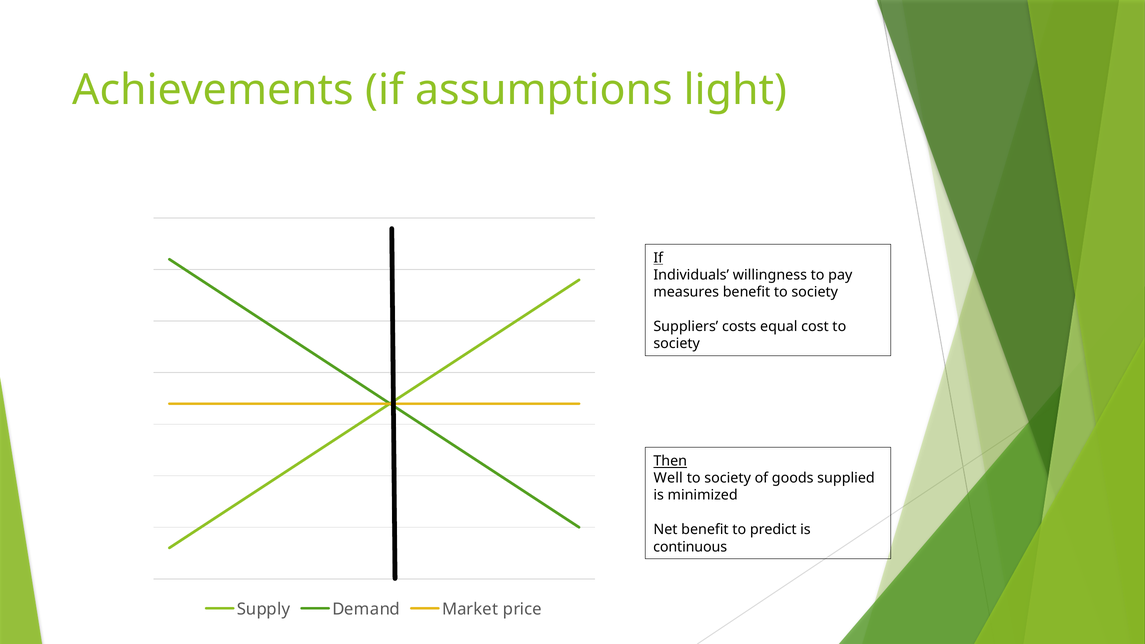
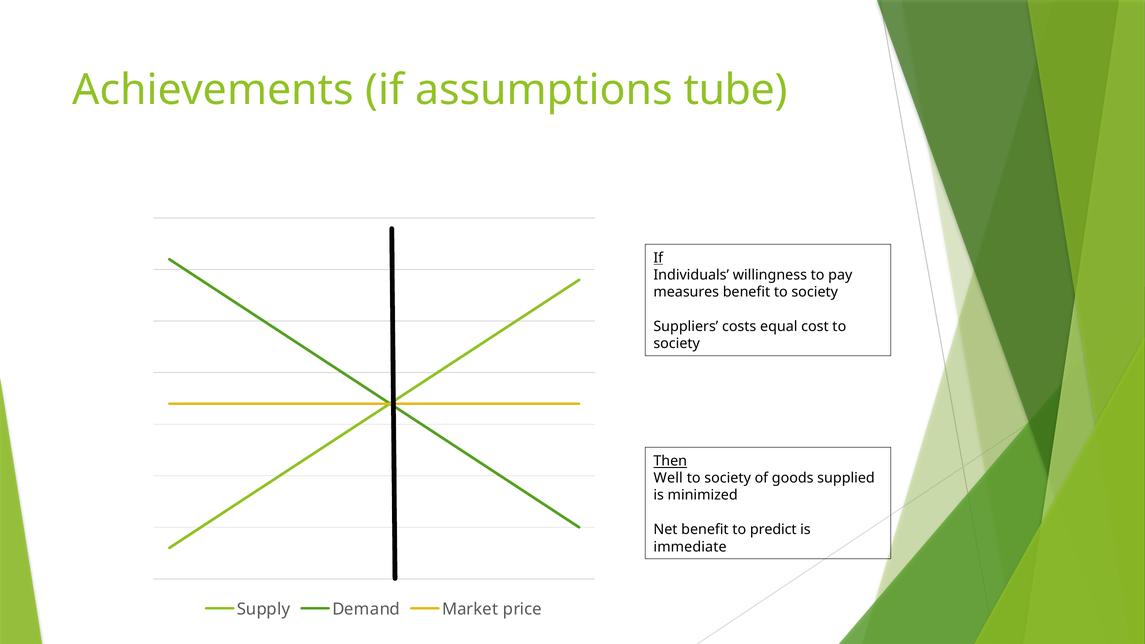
light: light -> tube (736, 90)
continuous: continuous -> immediate (690, 547)
